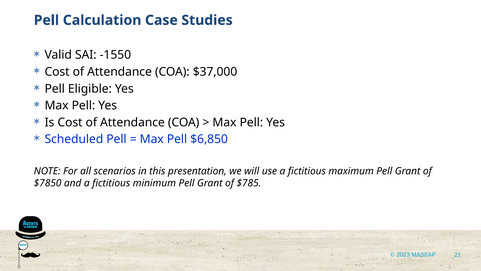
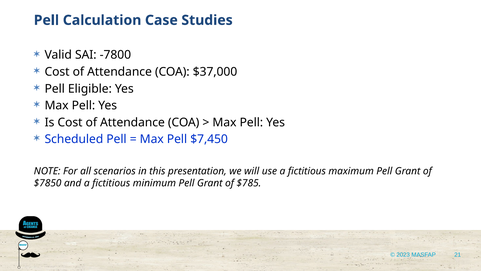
-1550: -1550 -> -7800 (115, 55)
$6,850: $6,850 -> $7,450 (209, 139)
